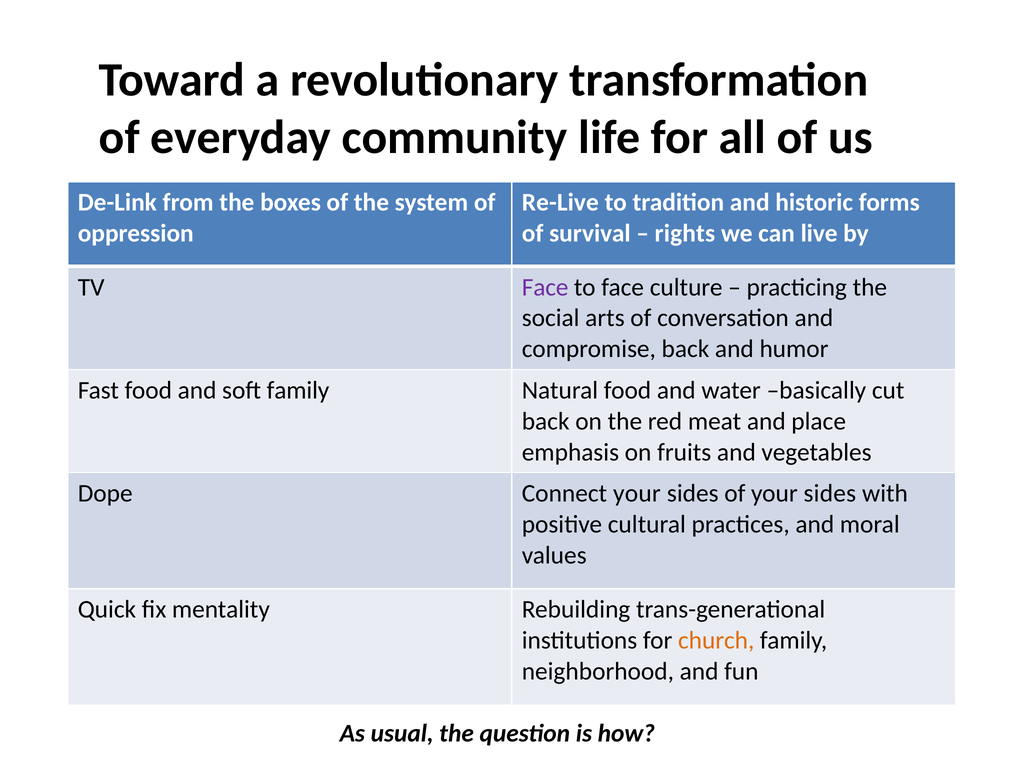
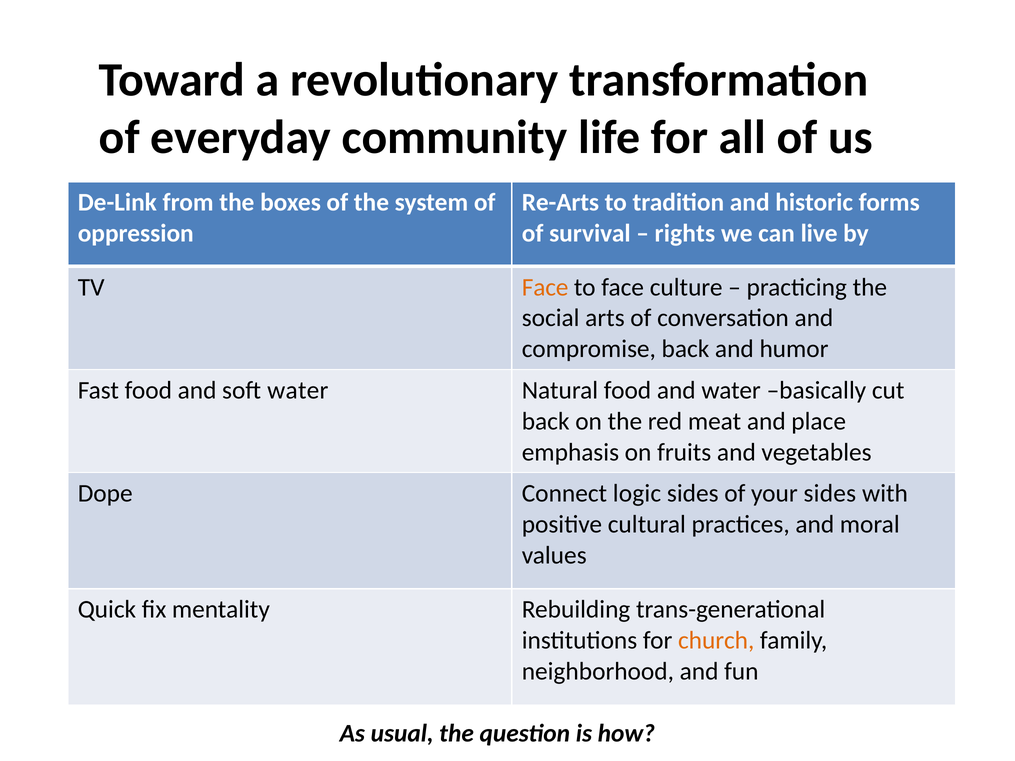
Re-Live: Re-Live -> Re-Arts (560, 203)
Face colour: purple -> orange (545, 287)
soft family: family -> water (298, 390)
Connect your: your -> logic (637, 493)
